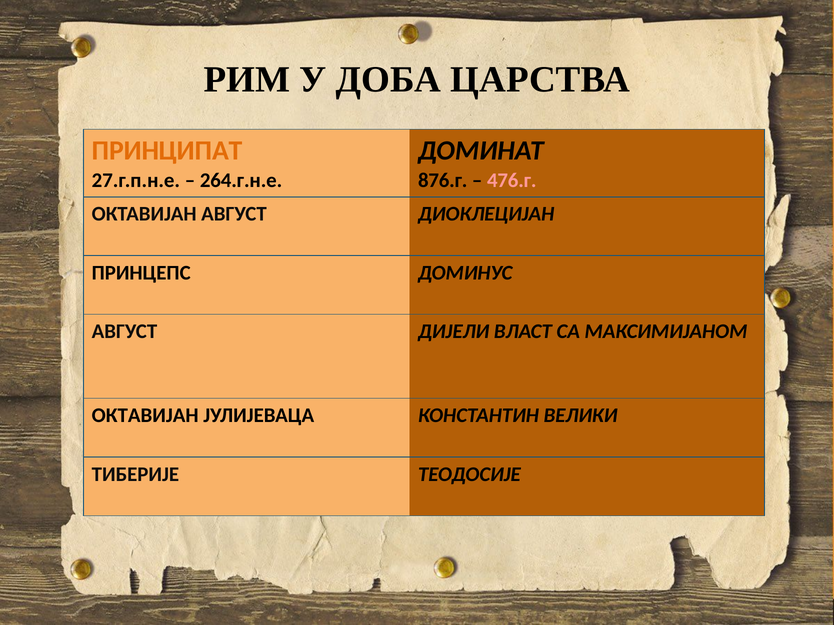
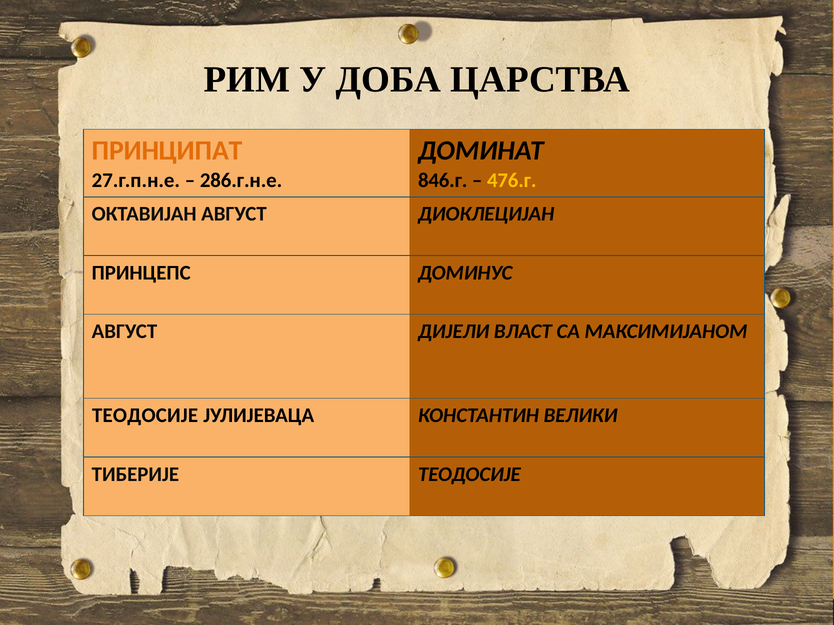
264.г.н.е: 264.г.н.е -> 286.г.н.е (241, 180)
876.г: 876.г -> 846.г (443, 180)
476.г colour: pink -> yellow (512, 180)
ОКТАВИЈАН: ОКТАВИЈАН -> ТЕОДОСИЈЕ (145, 416)
